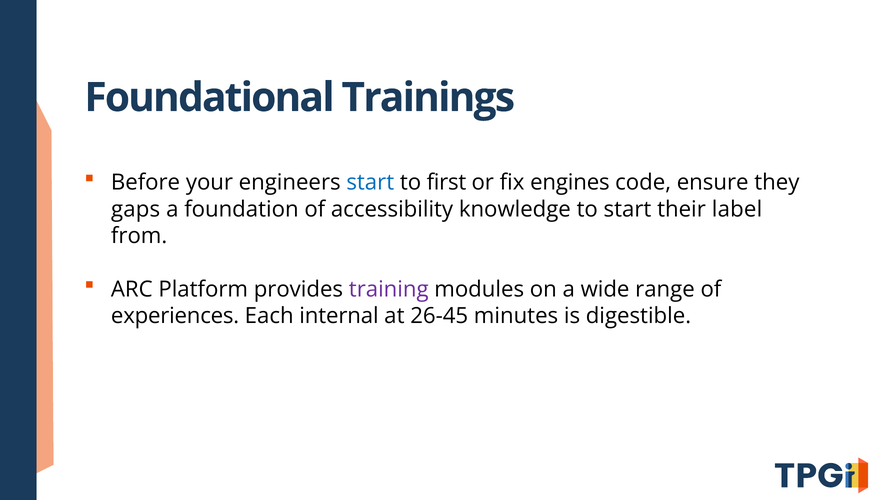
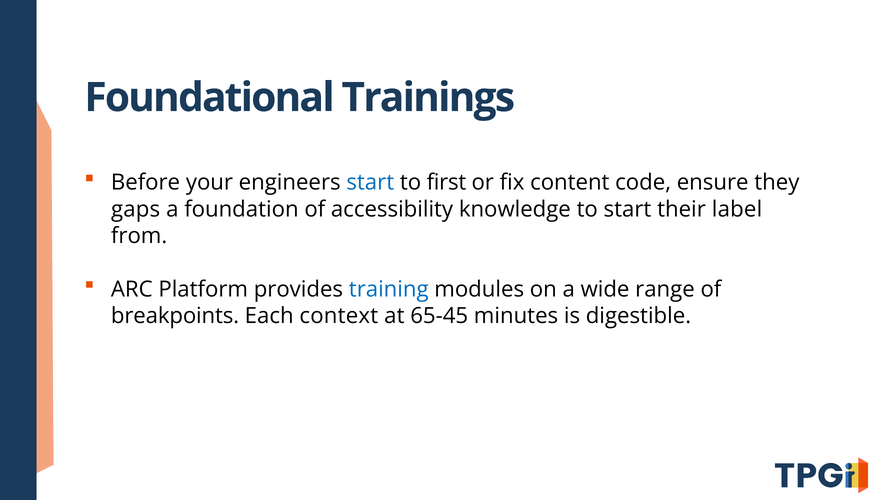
engines: engines -> content (570, 182)
training colour: purple -> blue (389, 289)
experiences: experiences -> breakpoints (175, 316)
internal: internal -> context (339, 316)
26-45: 26-45 -> 65-45 (439, 316)
